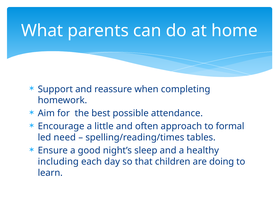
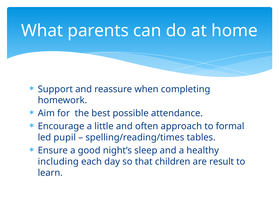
need: need -> pupil (65, 138)
doing: doing -> result (222, 162)
